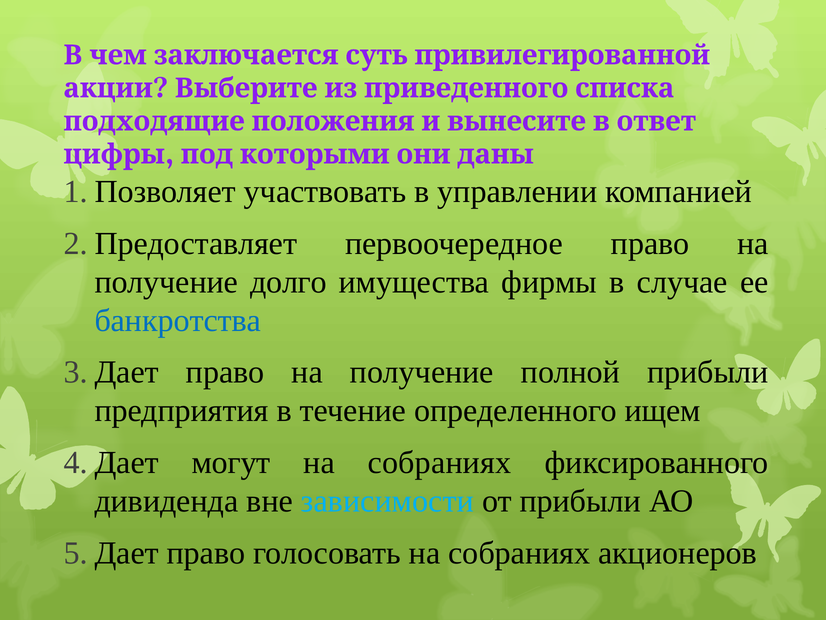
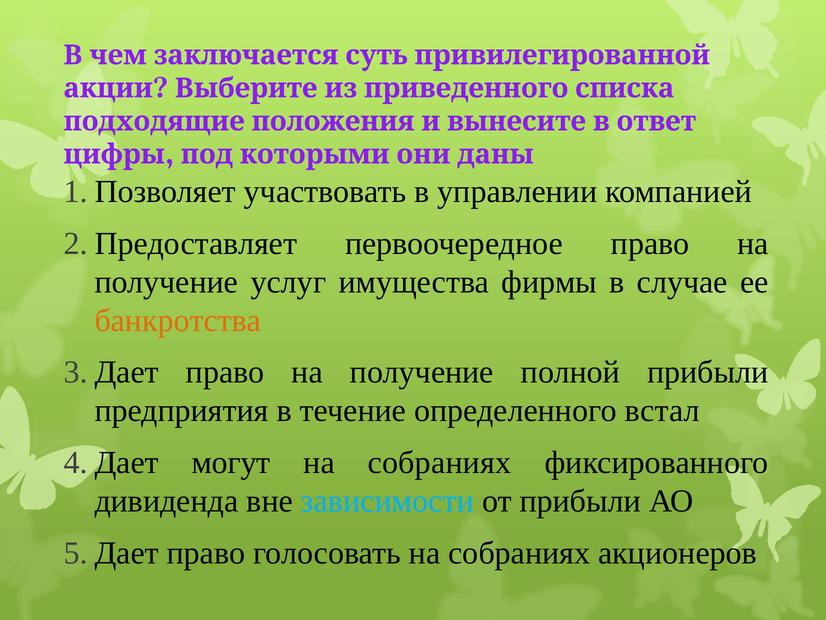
долго: долго -> услуг (288, 282)
банкротства colour: blue -> orange (178, 320)
ищем: ищем -> встал (662, 410)
